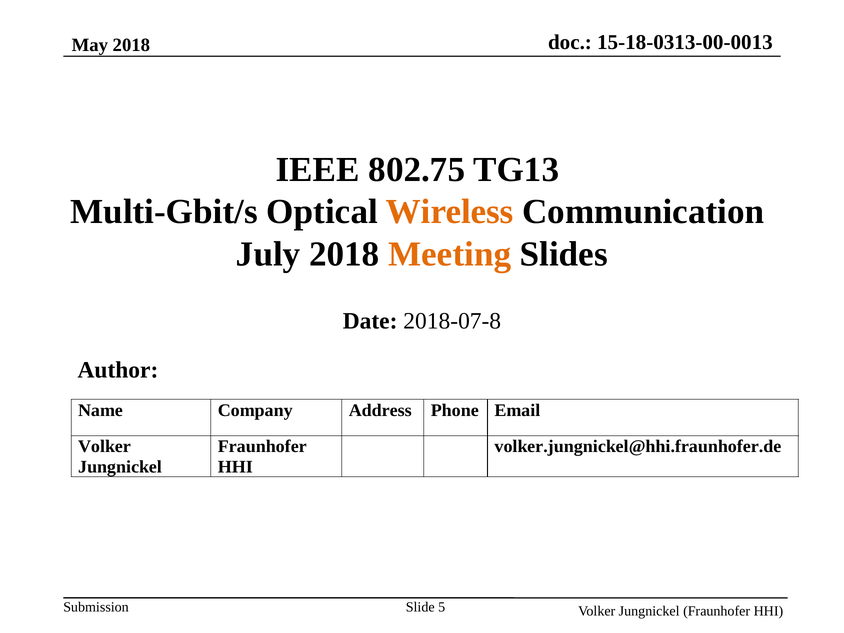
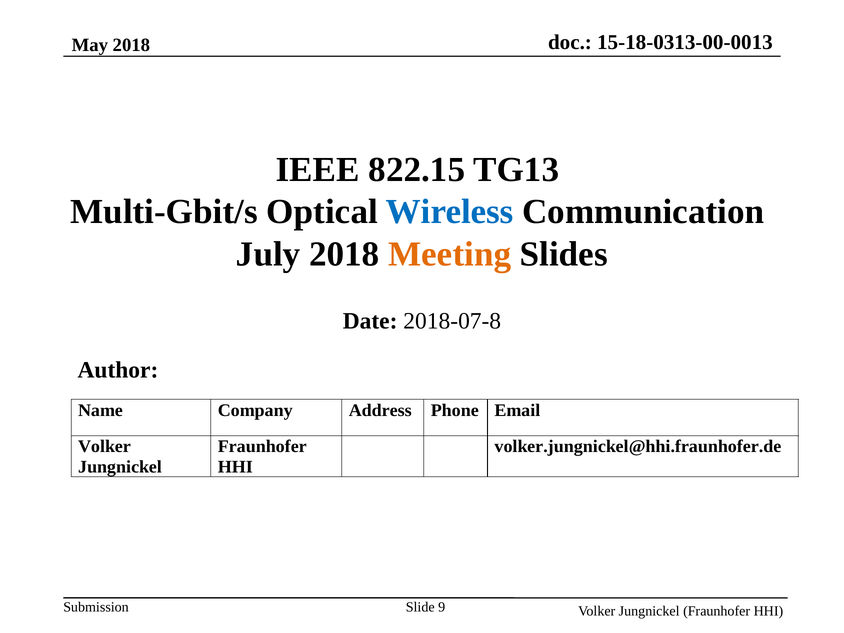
802.75: 802.75 -> 822.15 (417, 170)
Wireless colour: orange -> blue (450, 212)
5: 5 -> 9 (442, 607)
